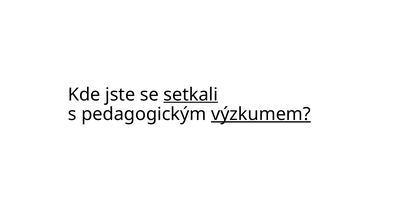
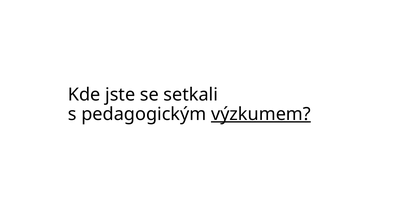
setkali underline: present -> none (191, 95)
